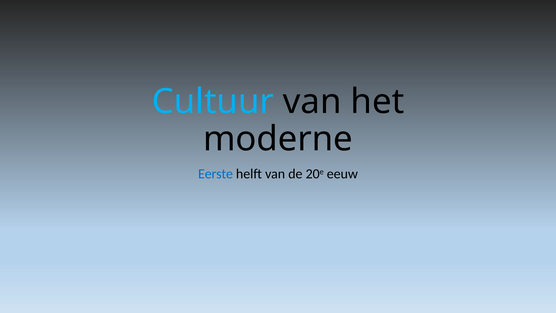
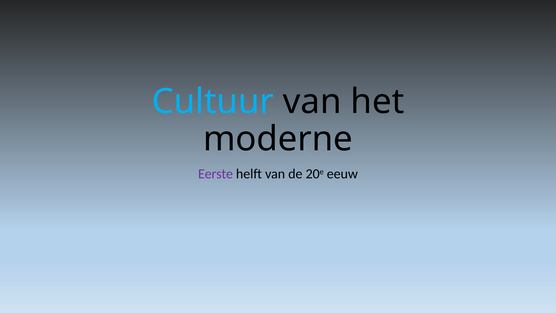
Eerste colour: blue -> purple (216, 174)
